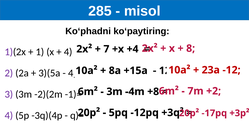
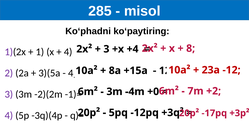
7: 7 -> 3 (106, 49)
+8: +8 -> +0 (153, 92)
